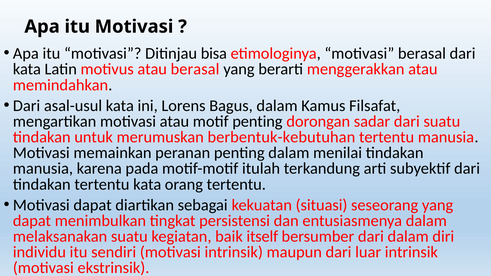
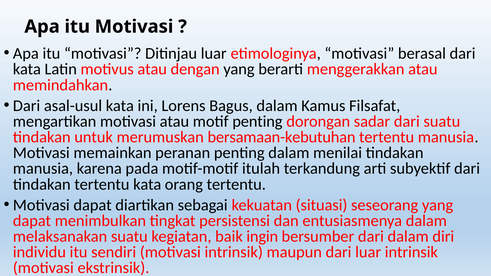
Ditinjau bisa: bisa -> luar (214, 54)
atau berasal: berasal -> dengan (195, 69)
berbentuk-kebutuhan: berbentuk-kebutuhan -> bersamaan-kebutuhan (282, 137)
itself: itself -> ingin (262, 237)
